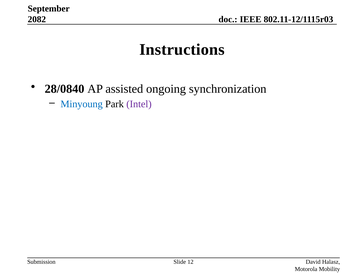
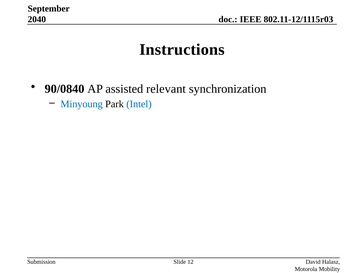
2082: 2082 -> 2040 (37, 19)
28/0840: 28/0840 -> 90/0840 (65, 89)
ongoing: ongoing -> relevant (166, 89)
Intel colour: purple -> blue (139, 104)
